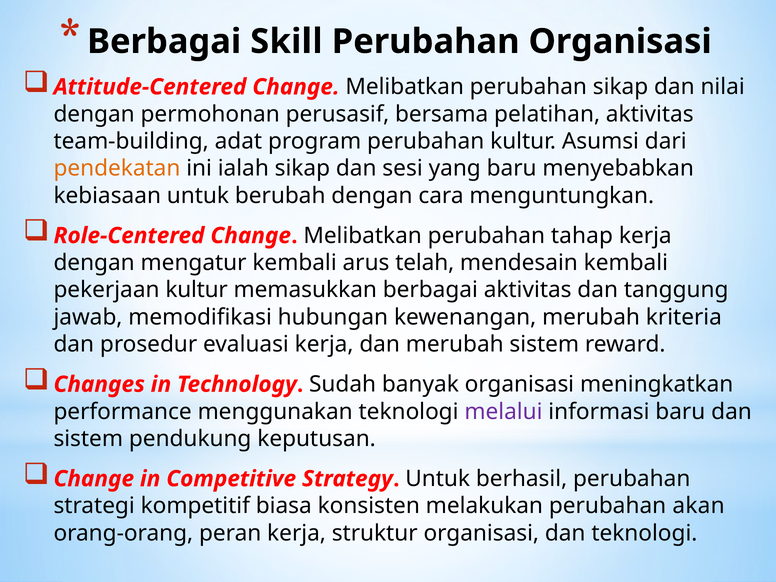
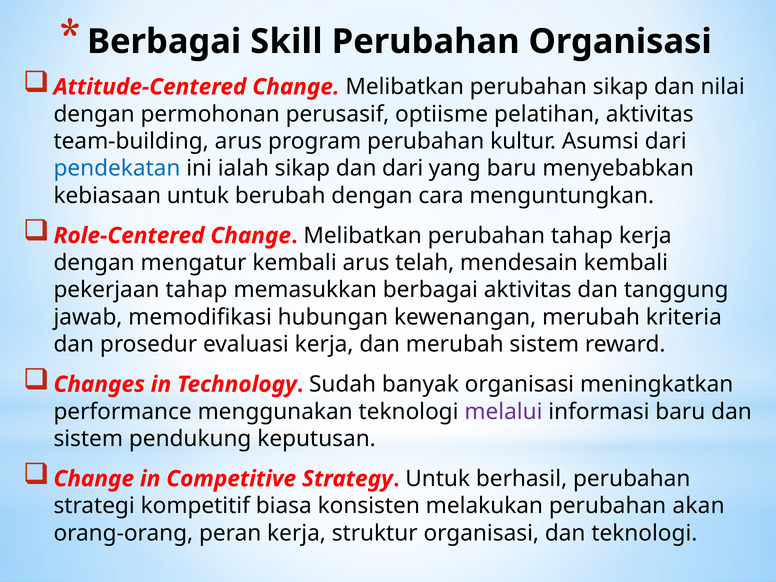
bersama: bersama -> optiisme (442, 114)
team-building adat: adat -> arus (238, 141)
pendekatan colour: orange -> blue (117, 168)
dan sesi: sesi -> dari (403, 168)
pekerjaan kultur: kultur -> tahap (196, 290)
